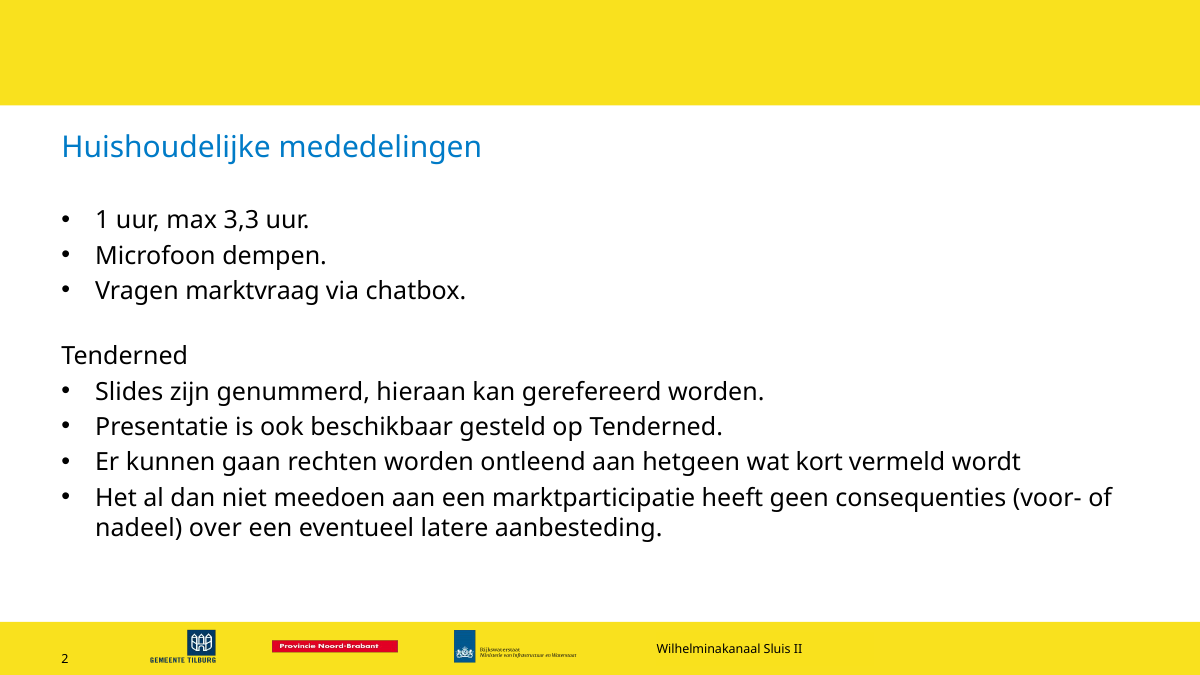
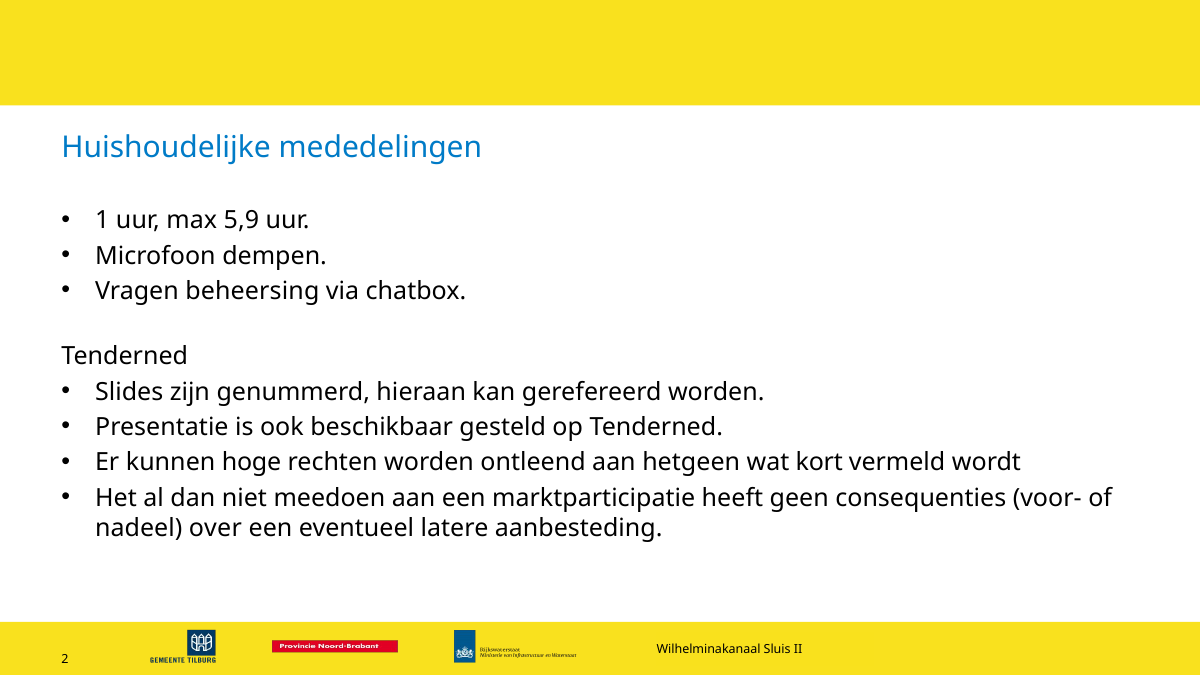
3,3: 3,3 -> 5,9 (241, 220)
marktvraag: marktvraag -> beheersing (252, 291)
gaan: gaan -> hoge (251, 462)
